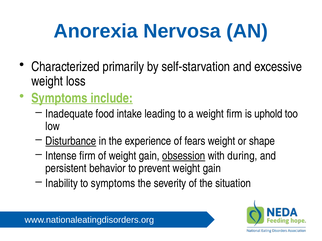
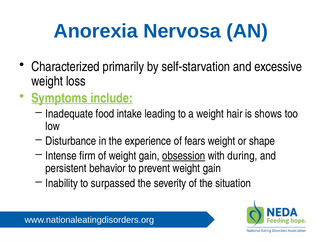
weight firm: firm -> hair (234, 114)
uphold: uphold -> shows (268, 114)
Disturbance underline: present -> none (71, 141)
to symptoms: symptoms -> surpassed (113, 184)
